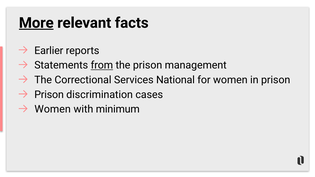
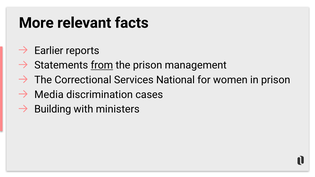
More underline: present -> none (36, 23)
Prison: Prison -> Media (49, 95)
Women: Women -> Building (53, 109)
minimum: minimum -> ministers (118, 109)
